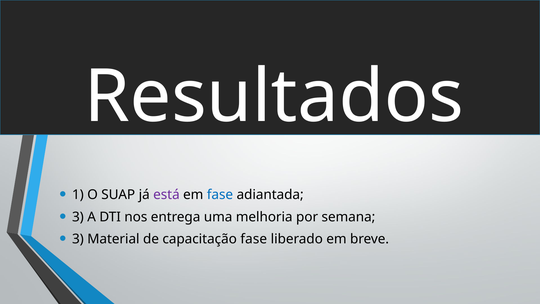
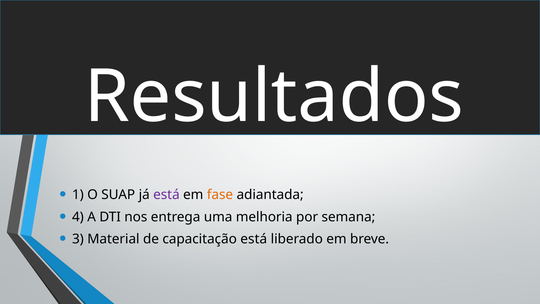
fase colour: blue -> orange (220, 194)
3: 3 -> 4 (78, 217)
capacitação fase: fase -> está (254, 239)
